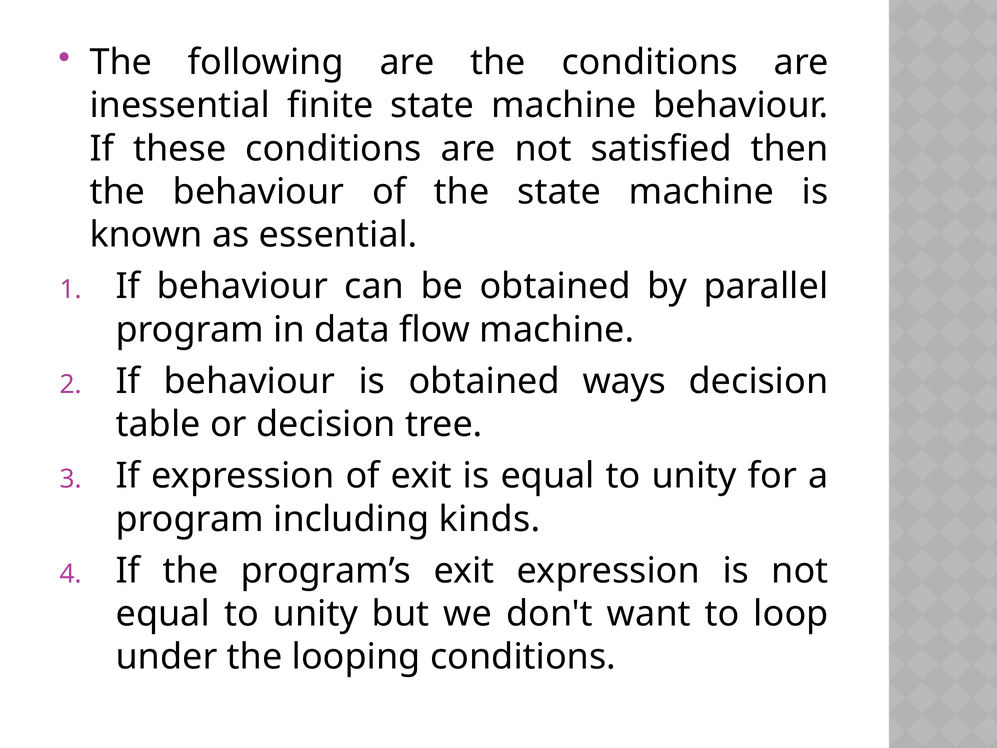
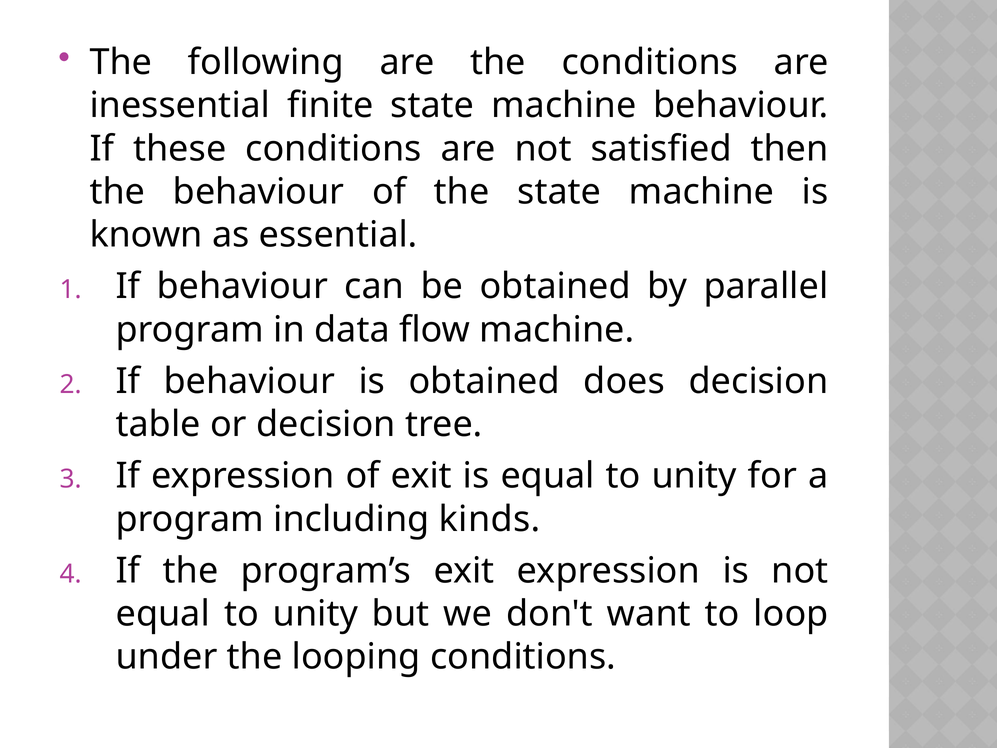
ways: ways -> does (624, 381)
